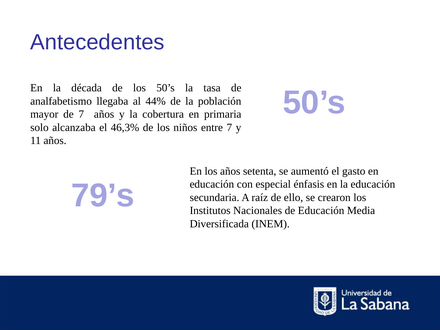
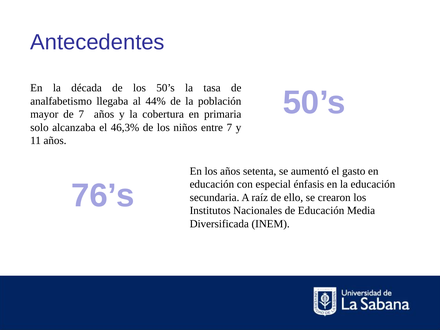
79’s: 79’s -> 76’s (103, 196)
